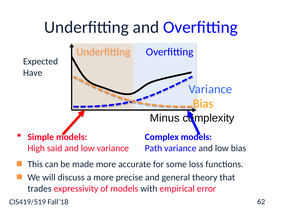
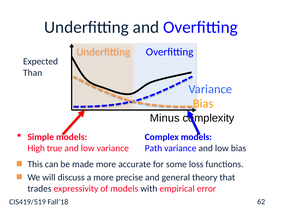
Have: Have -> Than (33, 73)
said: said -> true (55, 149)
